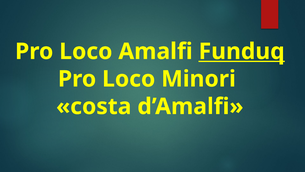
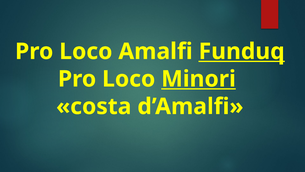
Minori underline: none -> present (199, 79)
